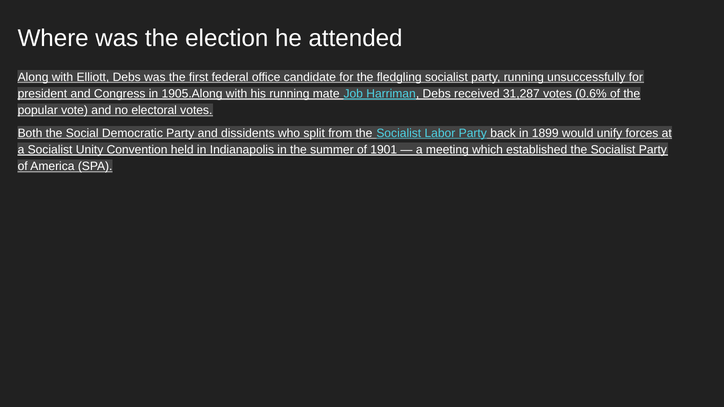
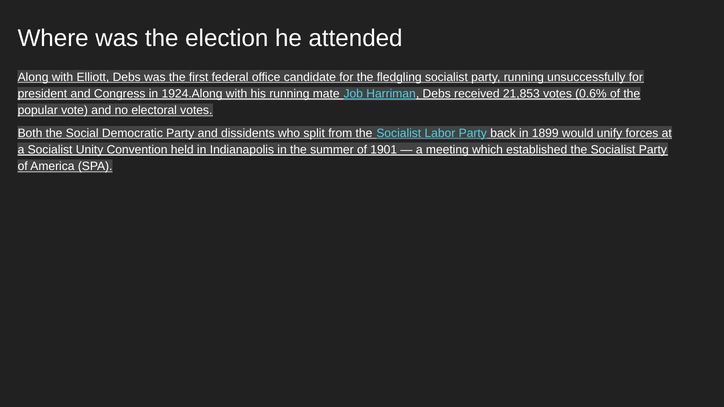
1905.Along: 1905.Along -> 1924.Along (192, 94)
31,287: 31,287 -> 21,853 (521, 94)
